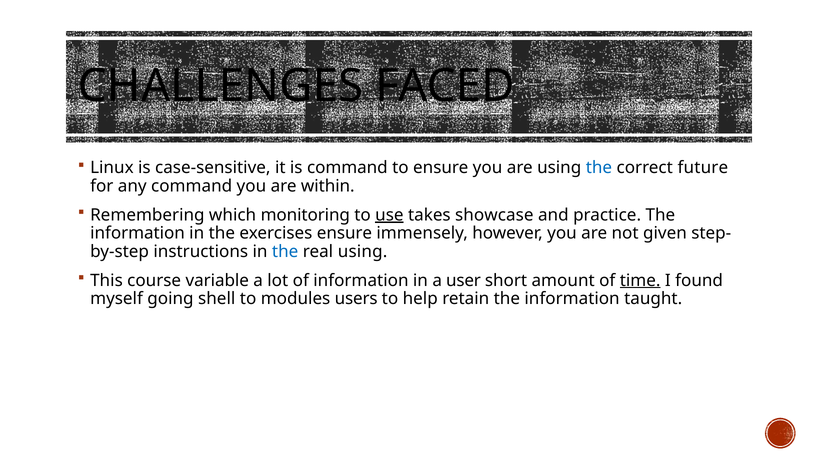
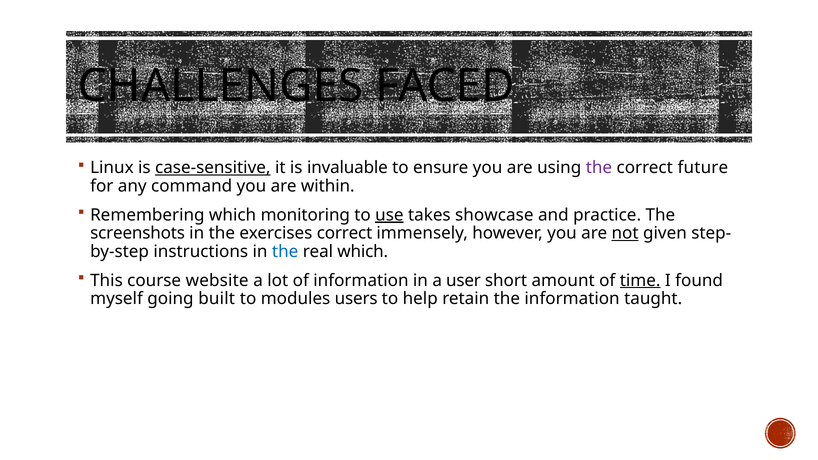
case-sensitive underline: none -> present (213, 168)
is command: command -> invaluable (347, 168)
the colour: blue -> purple (599, 168)
information: information -> screenshots (138, 233)
exercises ensure: ensure -> correct (345, 233)
not underline: none -> present (625, 233)
real using: using -> which (363, 252)
variable: variable -> website (217, 280)
shell: shell -> built (217, 299)
